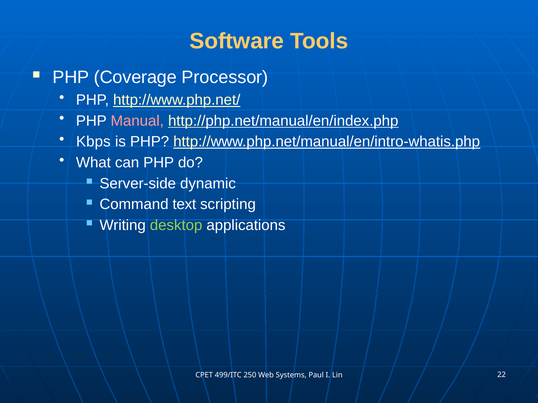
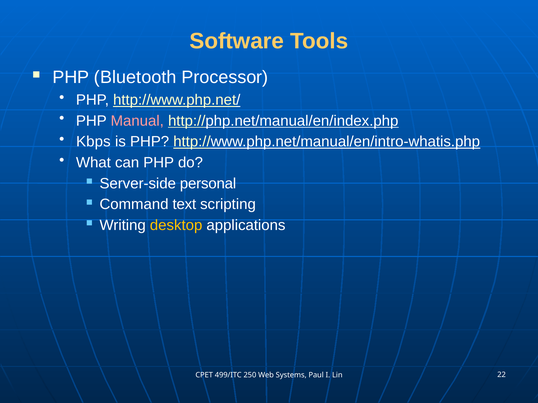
Coverage: Coverage -> Bluetooth (135, 77)
dynamic: dynamic -> personal (208, 184)
desktop colour: light green -> yellow (176, 226)
